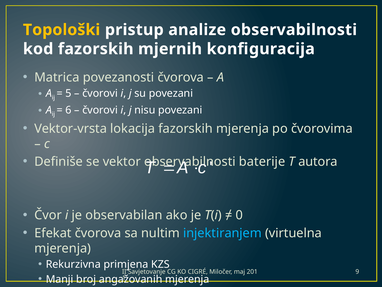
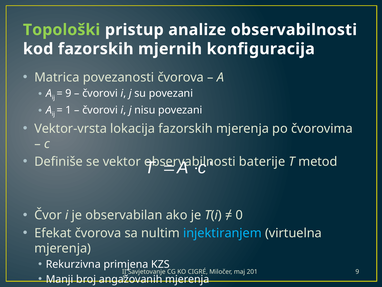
Topološki colour: yellow -> light green (62, 30)
5: 5 -> 9 (68, 93)
6: 6 -> 1 (68, 110)
autora: autora -> metod (318, 161)
